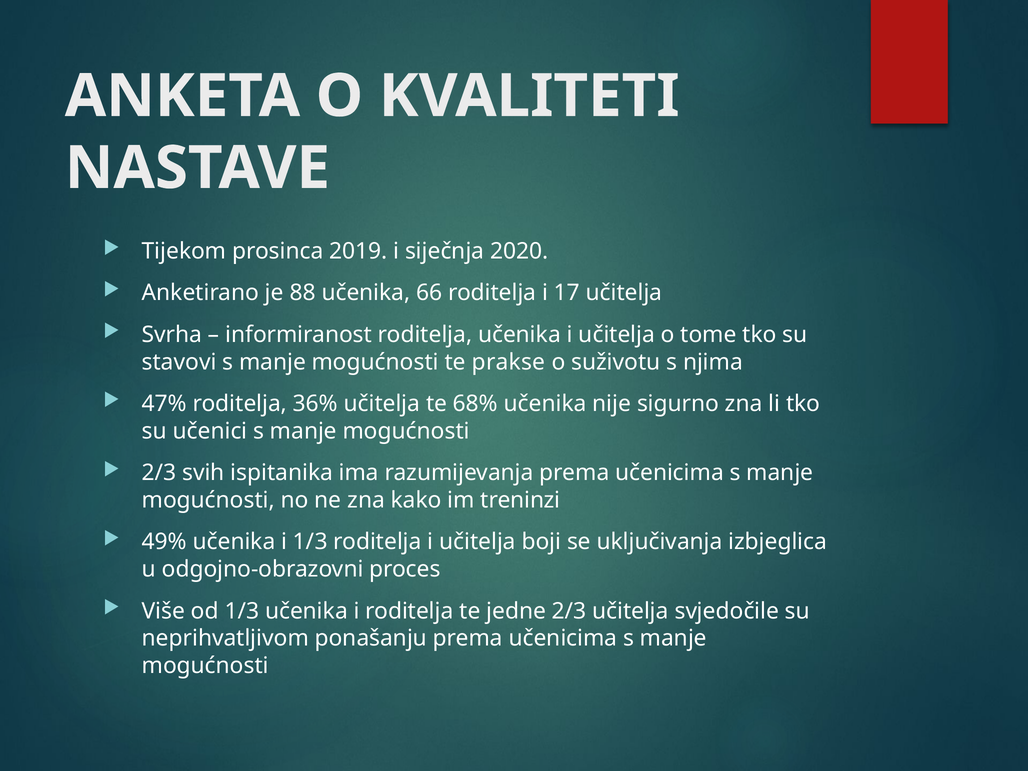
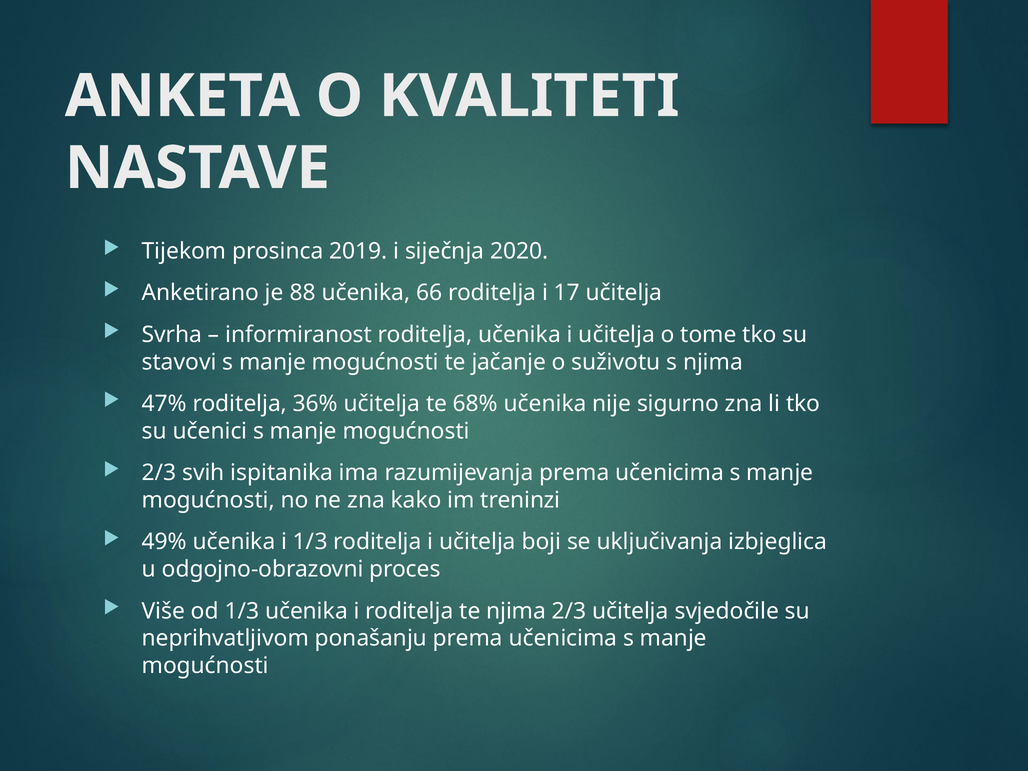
prakse: prakse -> jačanje (509, 362)
te jedne: jedne -> njima (516, 611)
